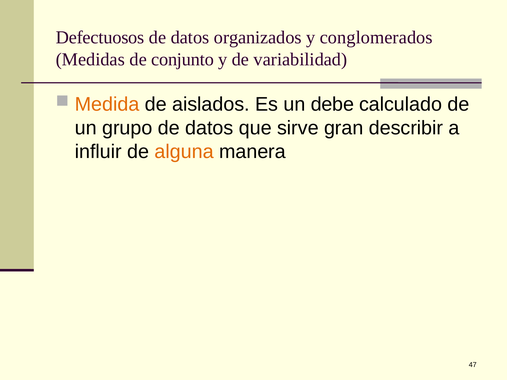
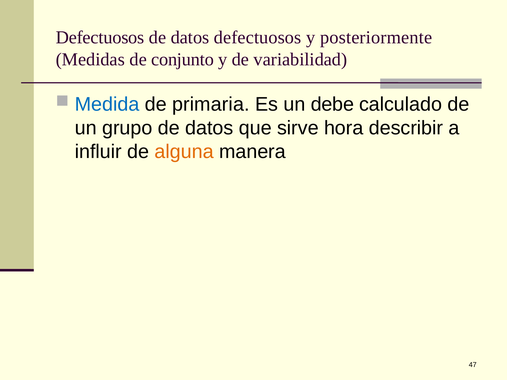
datos organizados: organizados -> defectuosos (258, 37)
conglomerados: conglomerados -> posteriormente (376, 37)
Medida colour: orange -> blue (107, 104)
aislados: aislados -> primaria (211, 104)
gran: gran -> hora (344, 128)
